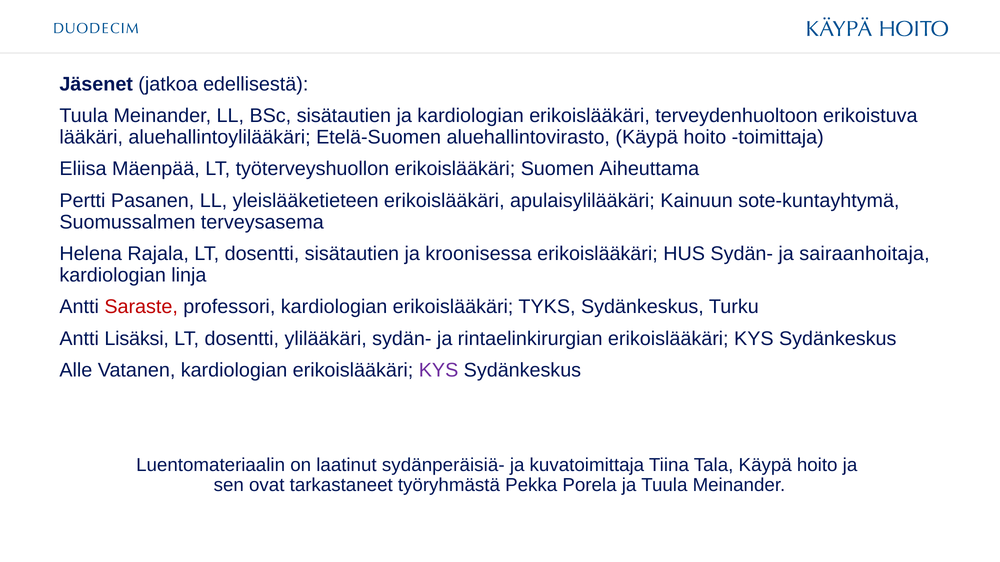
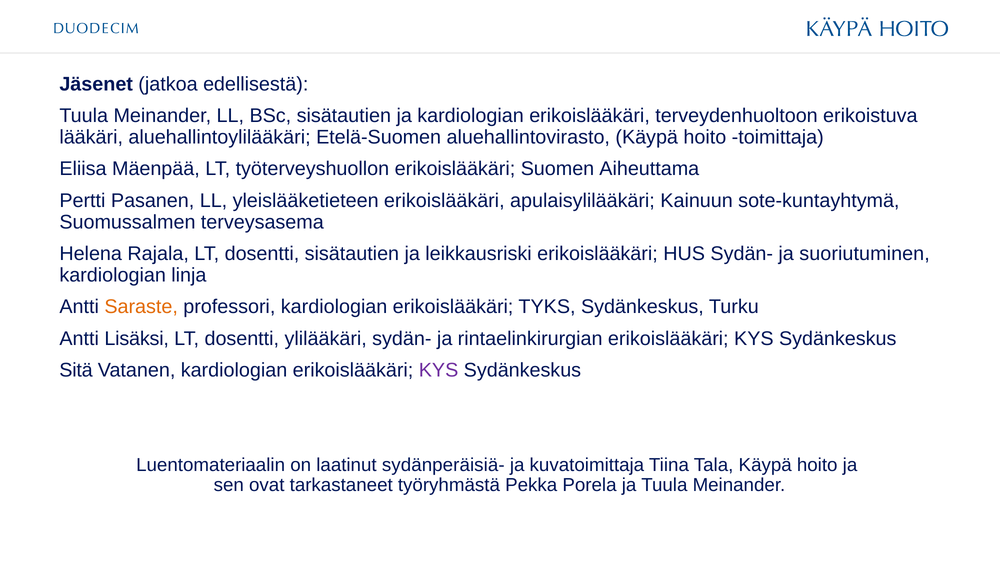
kroonisessa: kroonisessa -> leikkausriski (479, 254)
sairaanhoitaja: sairaanhoitaja -> suoriutuminen (865, 254)
Saraste colour: red -> orange (141, 307)
Alle: Alle -> Sitä (76, 371)
